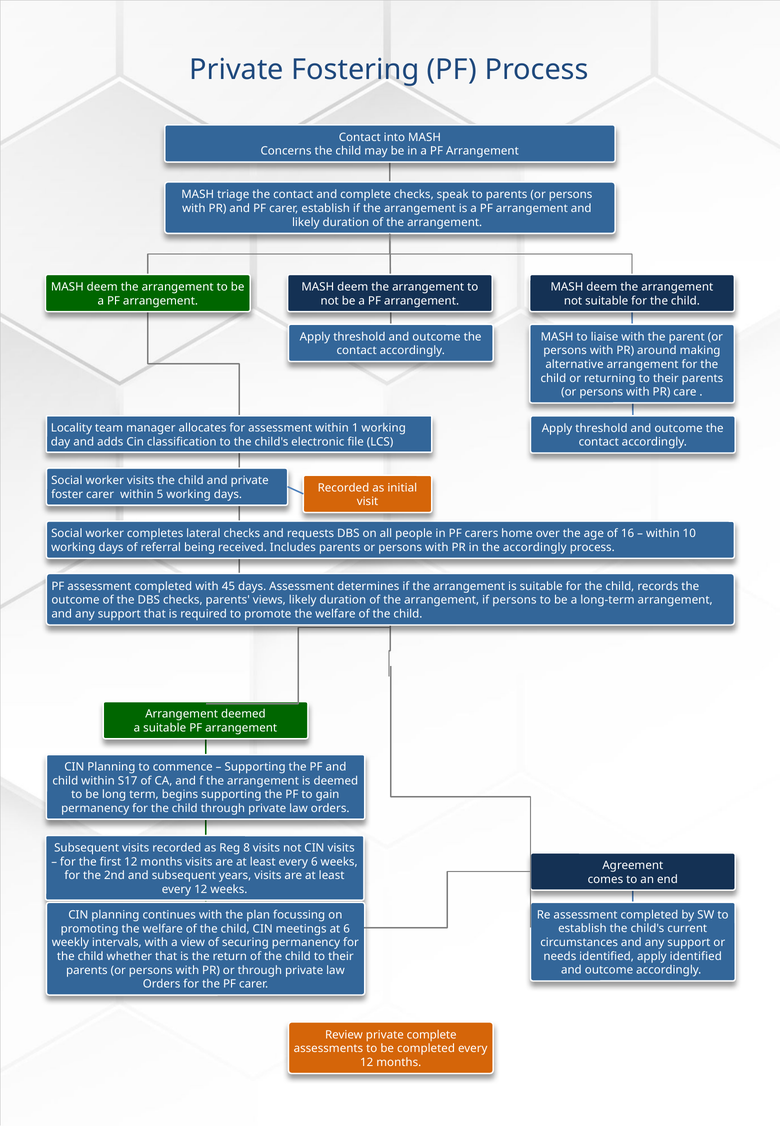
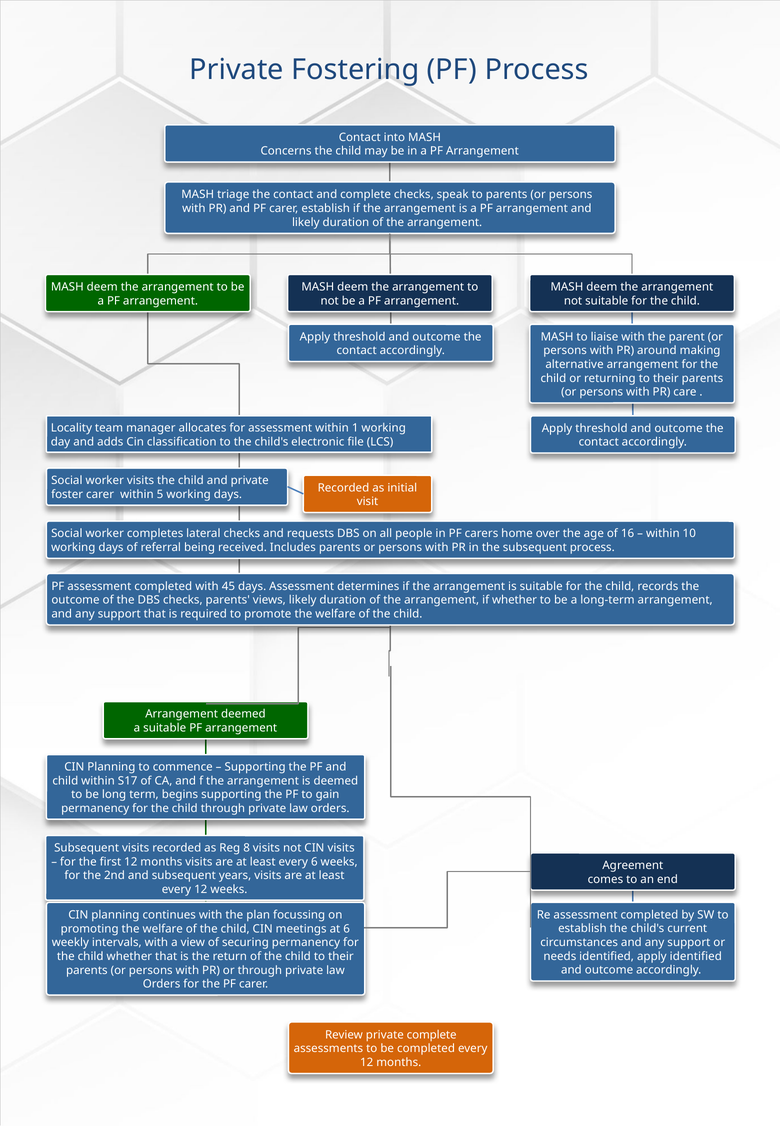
the accordingly: accordingly -> subsequent (535, 548)
if persons: persons -> whether (515, 600)
